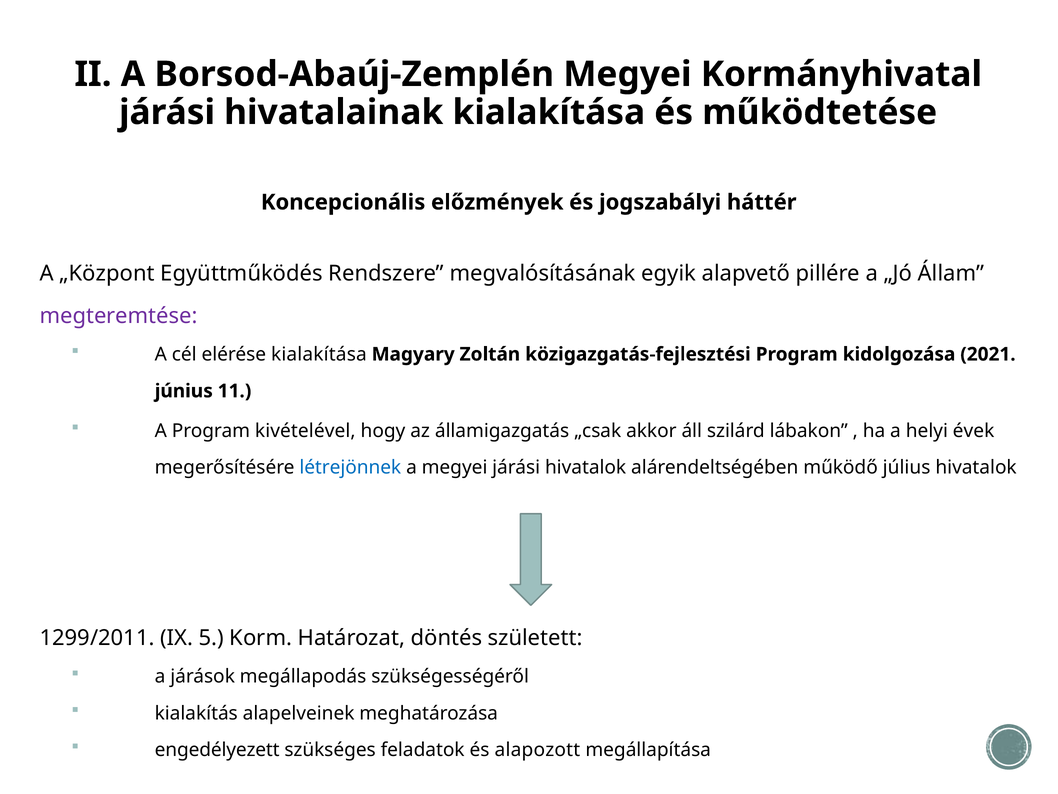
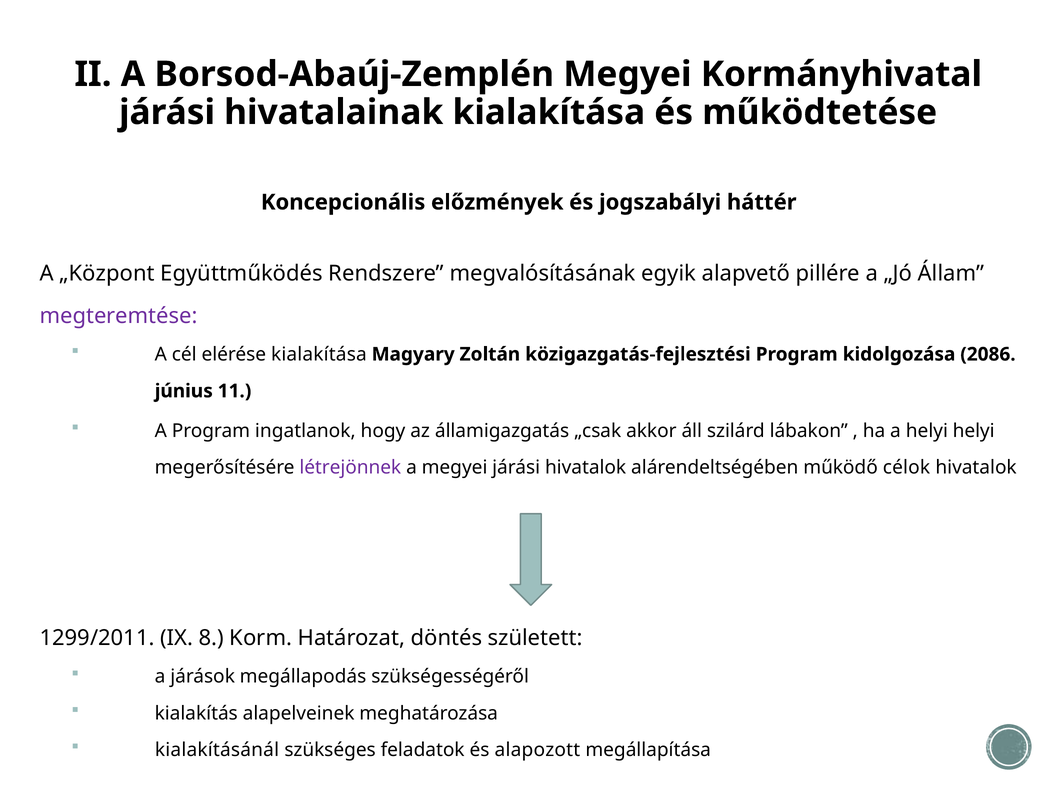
2021: 2021 -> 2086 (988, 354)
kivételével: kivételével -> ingatlanok (305, 430)
helyi évek: évek -> helyi (974, 430)
létrejönnek colour: blue -> purple (350, 467)
július: július -> célok (906, 467)
5: 5 -> 8 (211, 638)
engedélyezett: engedélyezett -> kialakításánál (217, 749)
